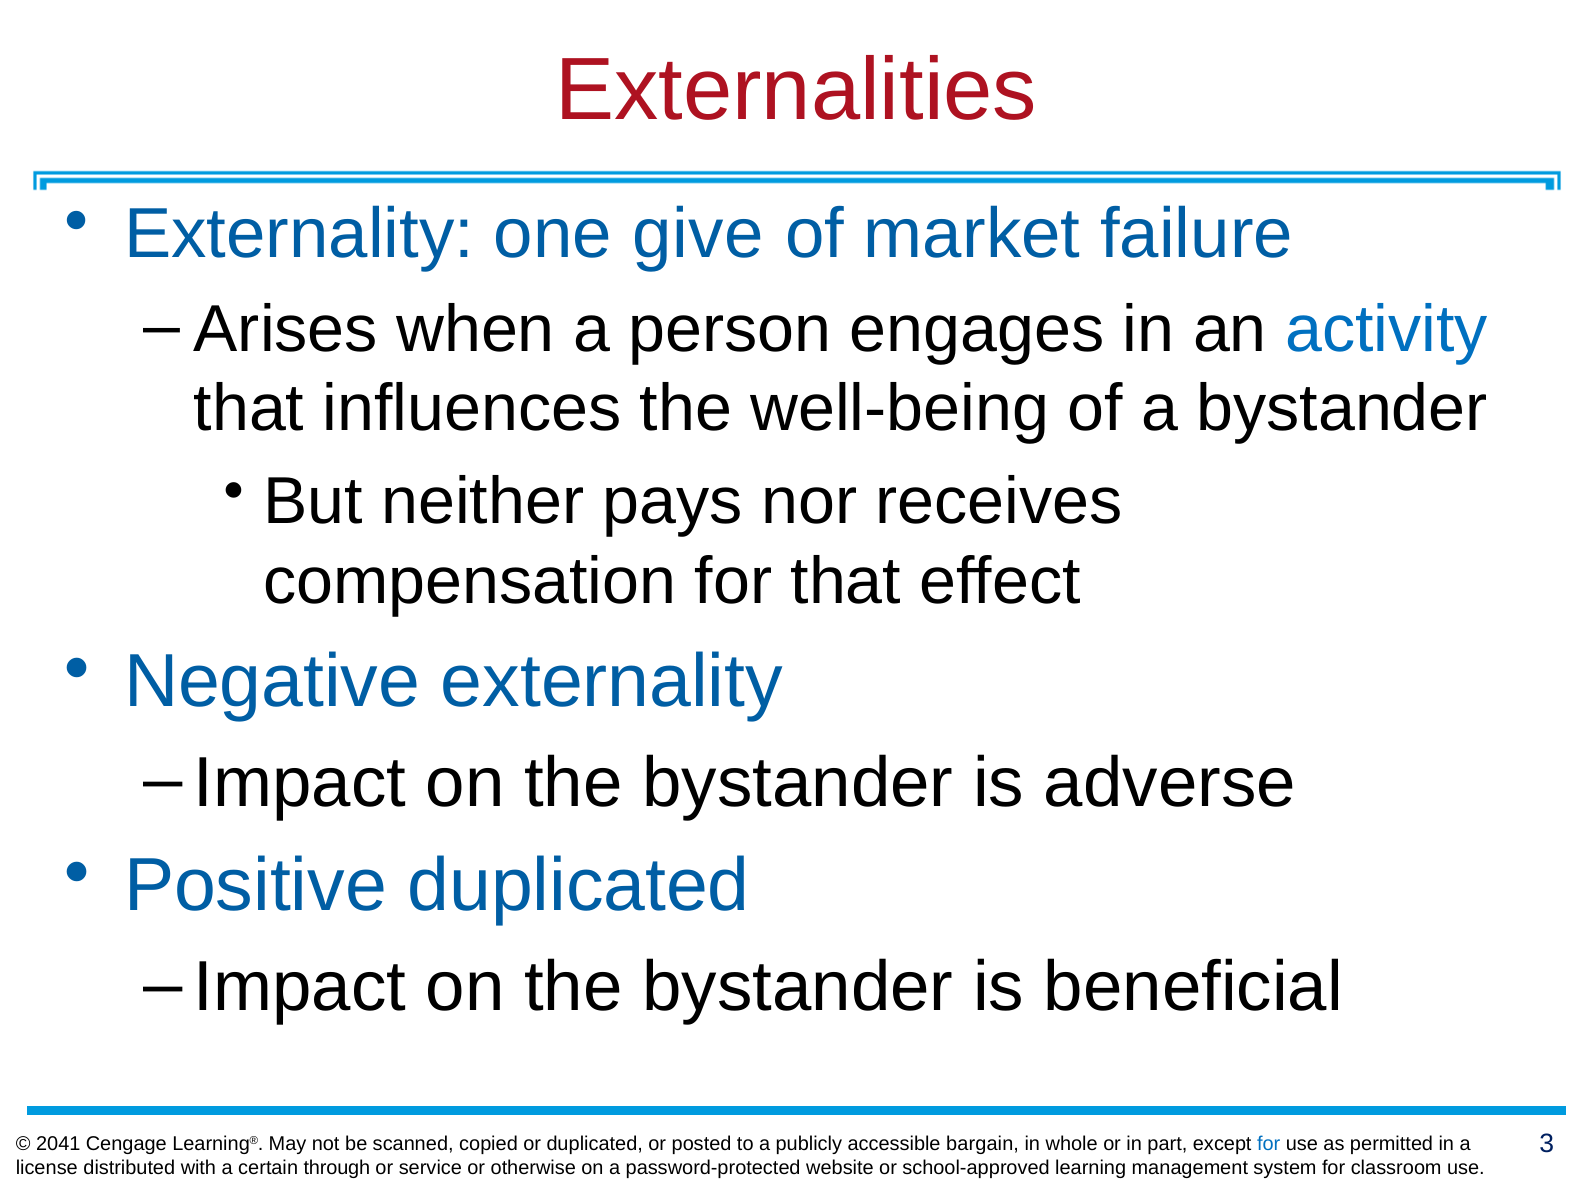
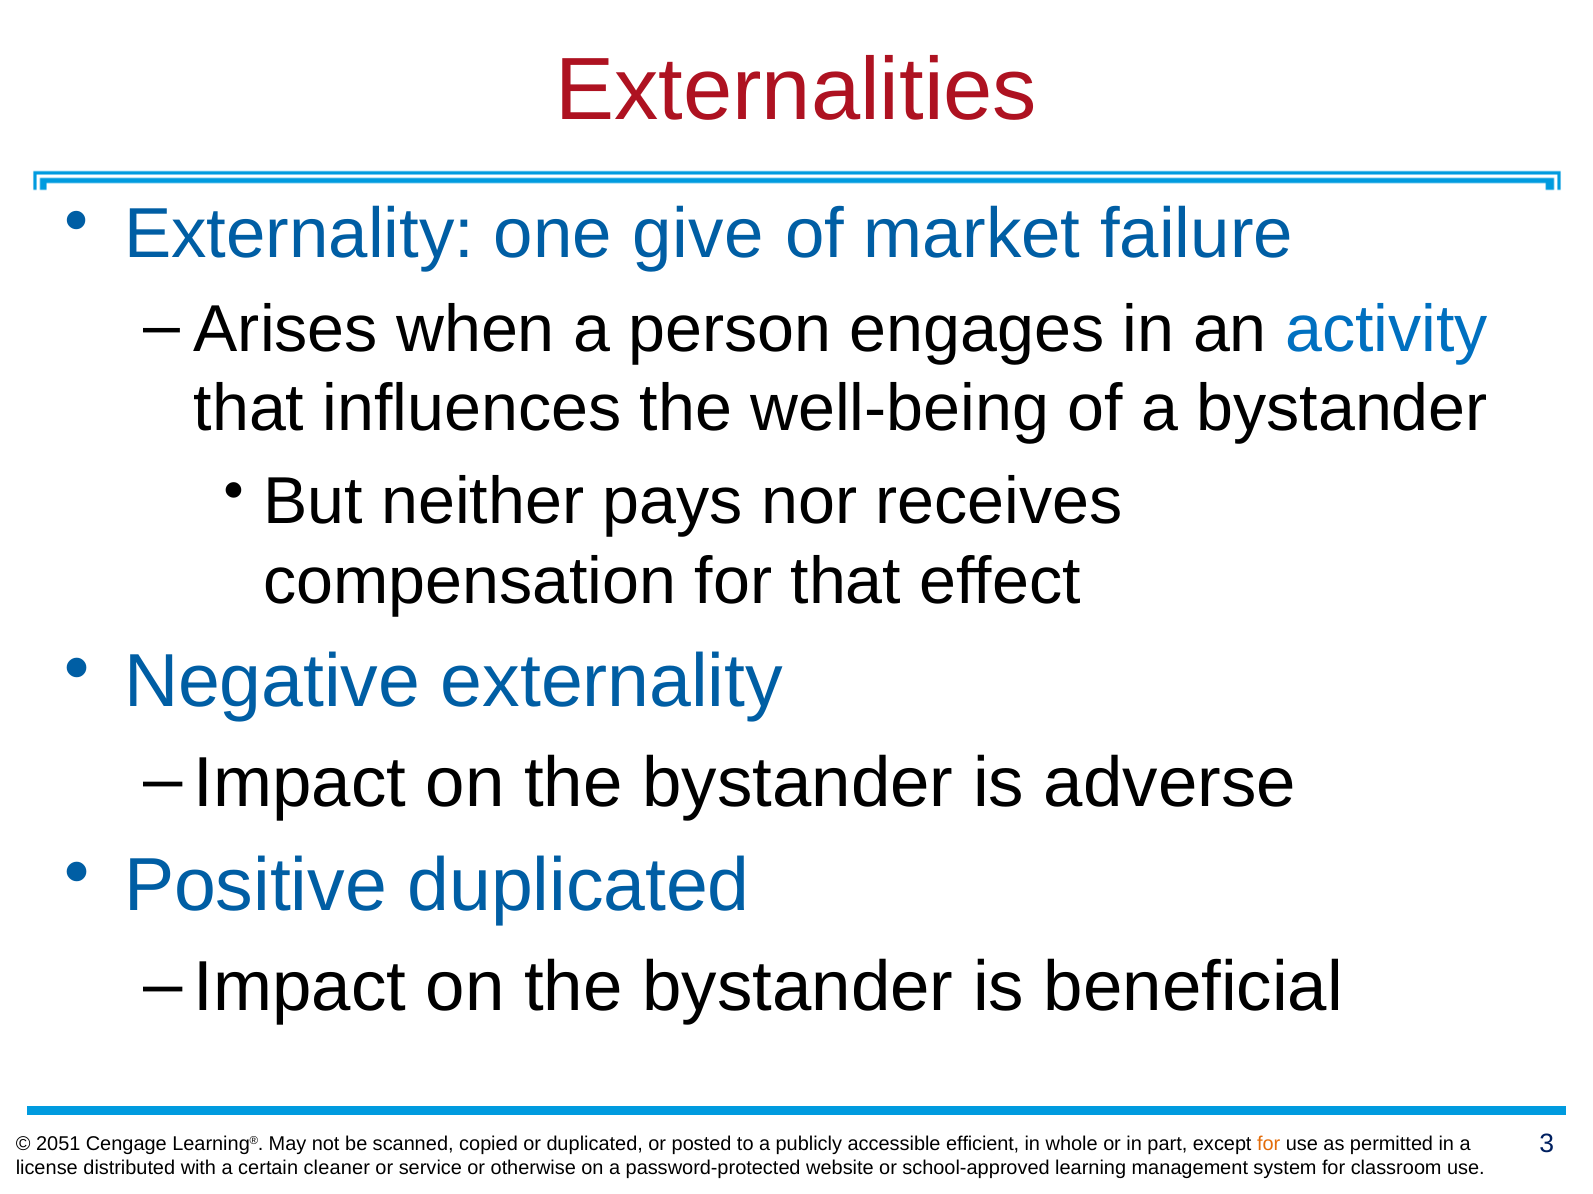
2041: 2041 -> 2051 (58, 1144)
bargain: bargain -> efficient (983, 1144)
for colour: blue -> orange (1269, 1144)
through: through -> cleaner (337, 1168)
